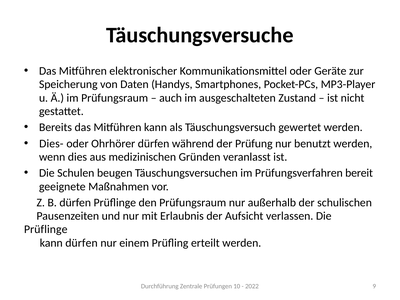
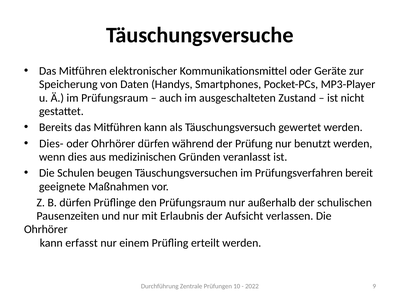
Prüflinge: Prüflinge -> Ohrhörer (46, 229)
kann dürfen: dürfen -> erfasst (82, 243)
